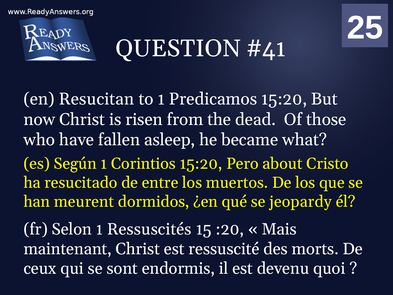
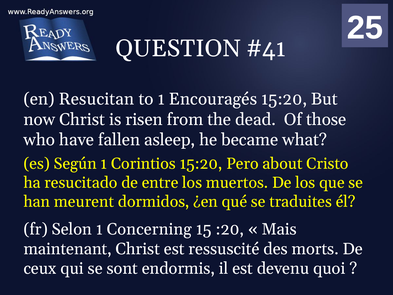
Predicamos: Predicamos -> Encouragés (213, 99)
jeopardy: jeopardy -> traduites (301, 201)
Ressuscités: Ressuscités -> Concerning (149, 229)
